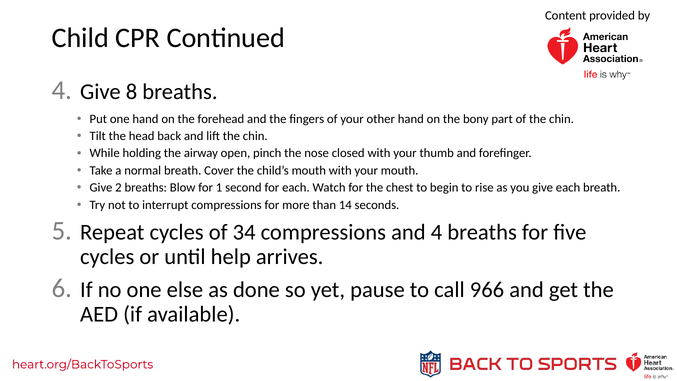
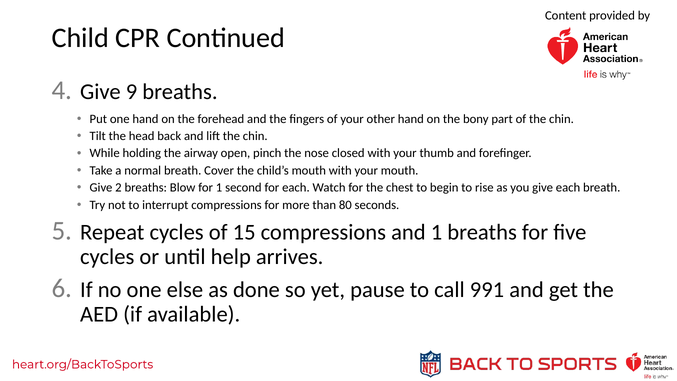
8: 8 -> 9 (132, 92)
14: 14 -> 80 (345, 205)
34: 34 -> 15 (244, 232)
and 4: 4 -> 1 (436, 232)
966: 966 -> 991 (487, 290)
